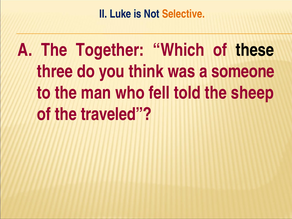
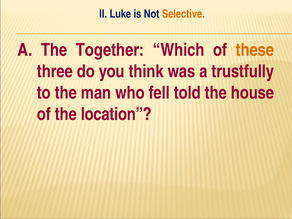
these colour: black -> orange (255, 50)
someone: someone -> trustfully (243, 71)
sheep: sheep -> house (253, 93)
traveled: traveled -> location (116, 114)
